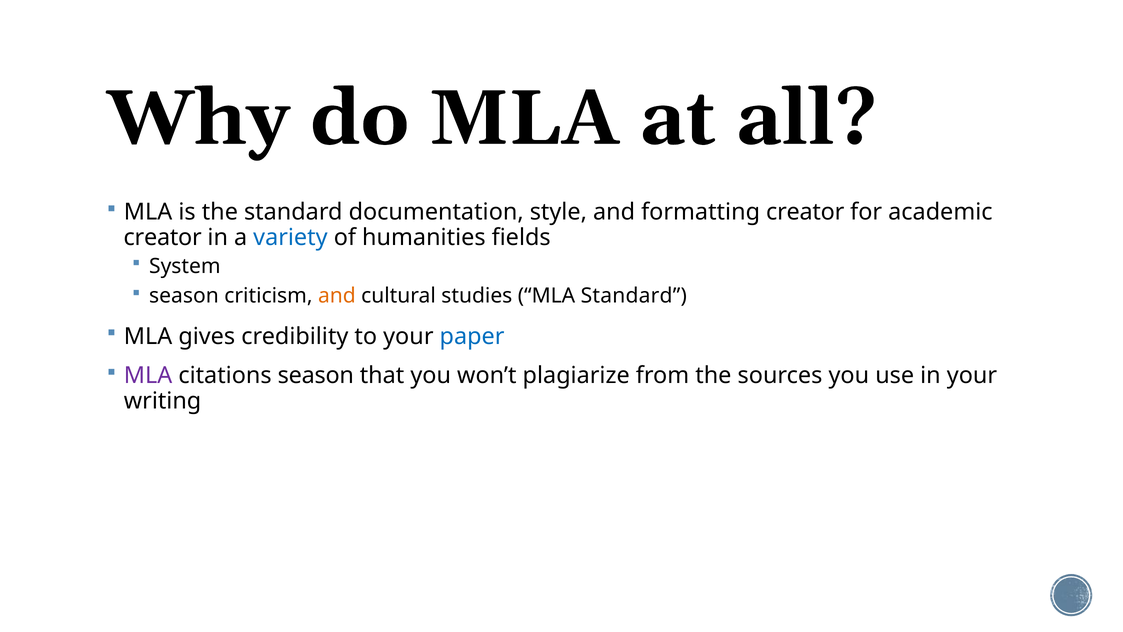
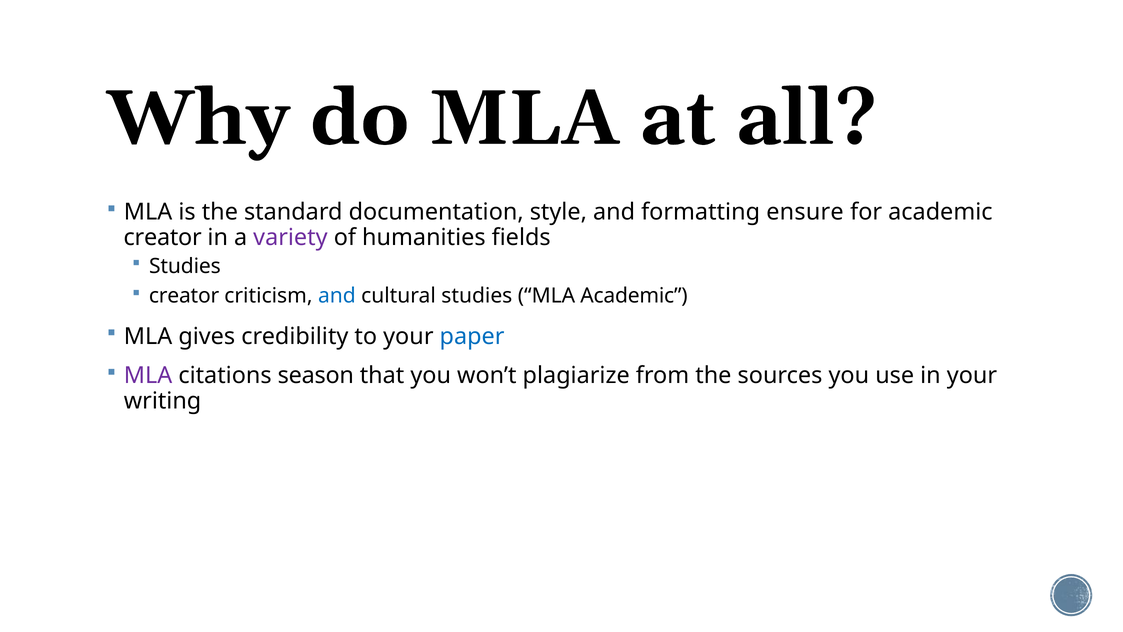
formatting creator: creator -> ensure (805, 212)
variety colour: blue -> purple (290, 237)
System: System -> Studies (185, 266)
season: season -> creator (184, 296)
and colour: orange -> blue (337, 296)
MLA Standard: Standard -> Academic (634, 296)
